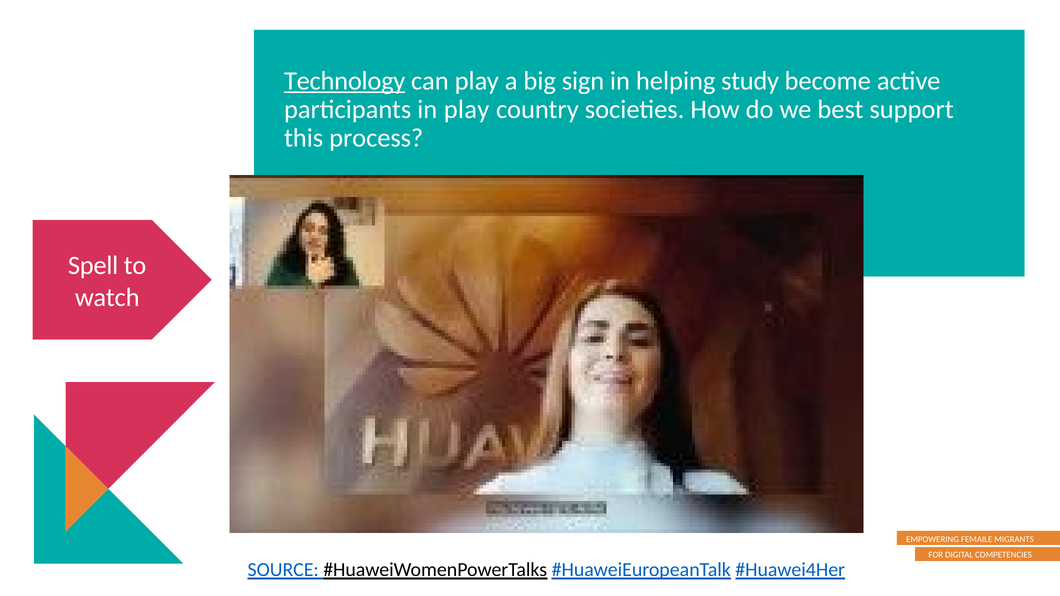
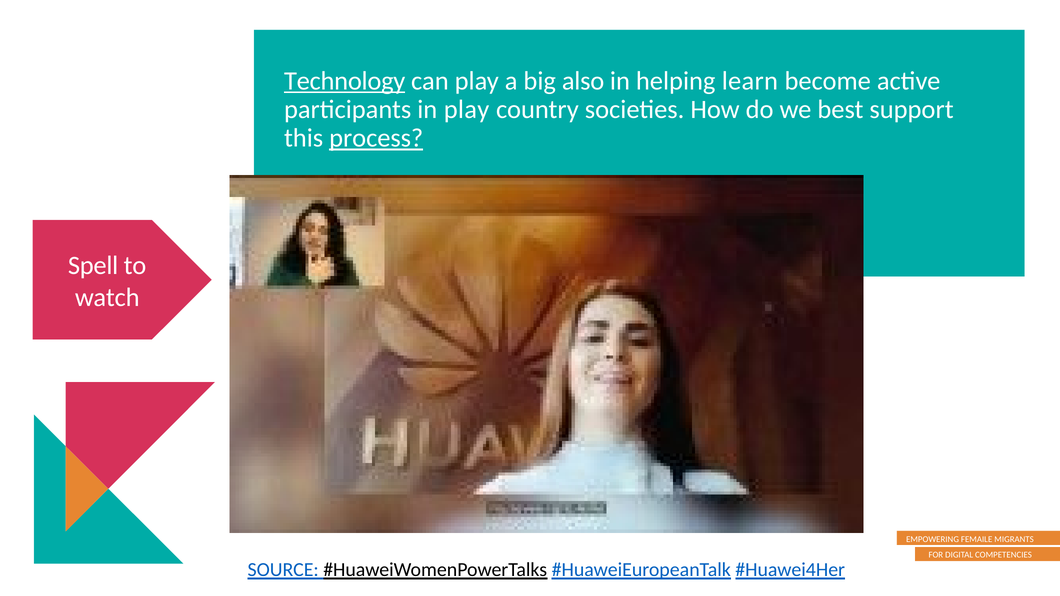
sign: sign -> also (583, 81)
study: study -> learn (750, 81)
process underline: none -> present (376, 138)
